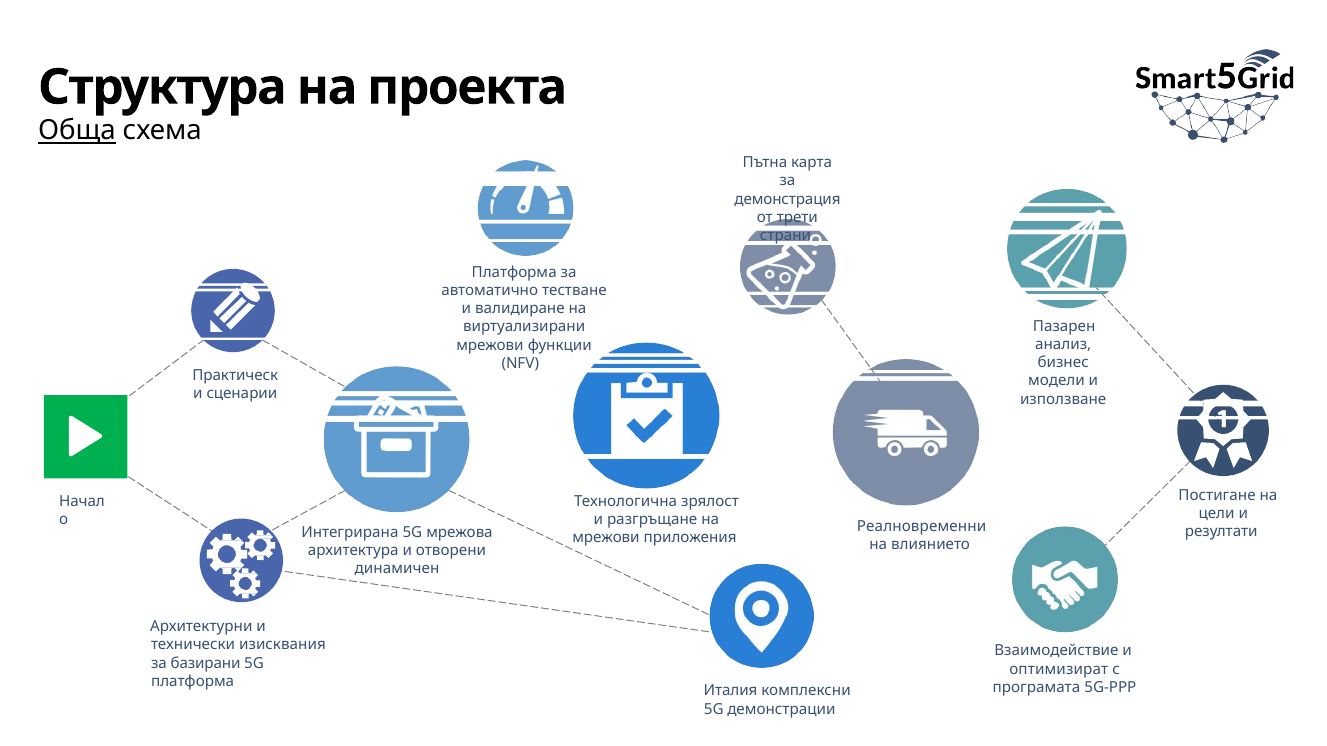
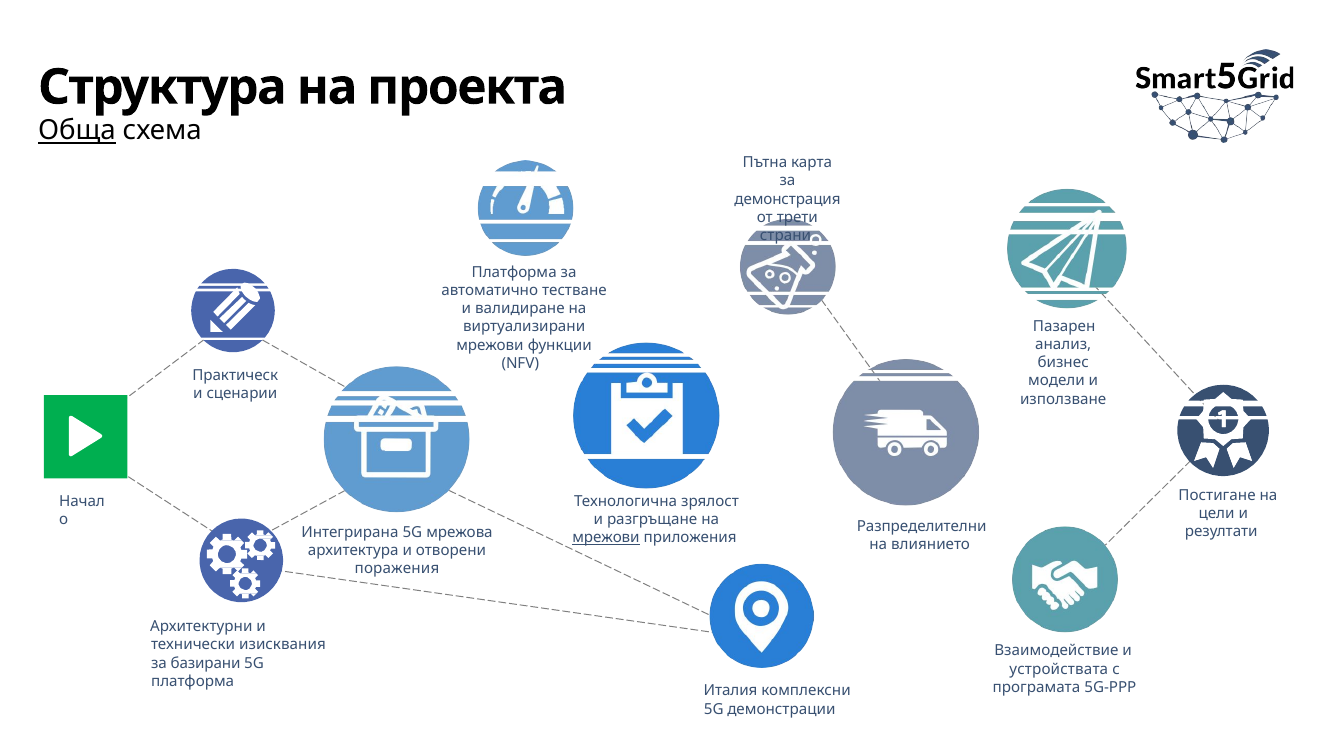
Реалновременни: Реалновременни -> Разпределителни (922, 527)
мрежови underline: none -> present (606, 538)
динамичен: динамичен -> поражения (397, 569)
оптимизират: оптимизират -> устройствата (1059, 670)
